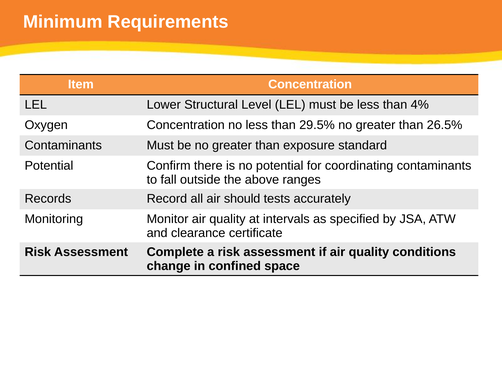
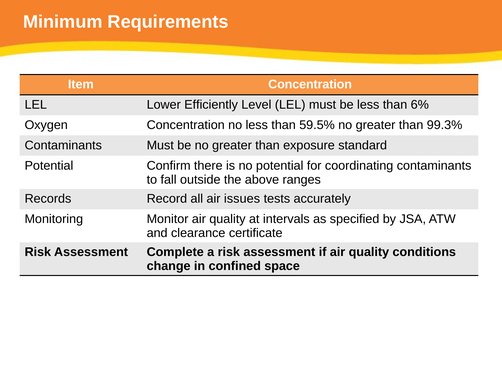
Structural: Structural -> Efficiently (211, 105)
4%: 4% -> 6% (420, 105)
29.5%: 29.5% -> 59.5% (317, 125)
26.5%: 26.5% -> 99.3% (445, 125)
should: should -> issues (242, 199)
